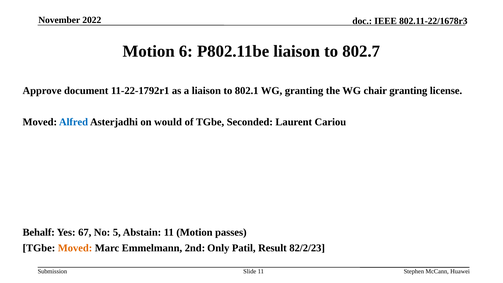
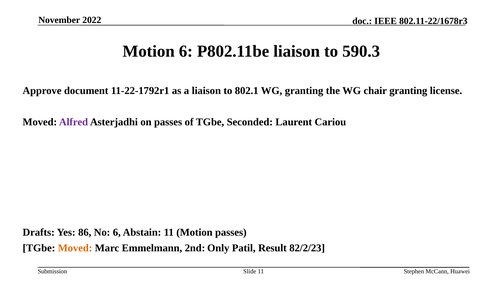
802.7: 802.7 -> 590.3 (361, 51)
Alfred colour: blue -> purple (74, 122)
on would: would -> passes (168, 122)
Behalf: Behalf -> Drafts (39, 232)
67: 67 -> 86 (85, 232)
No 5: 5 -> 6 (117, 232)
